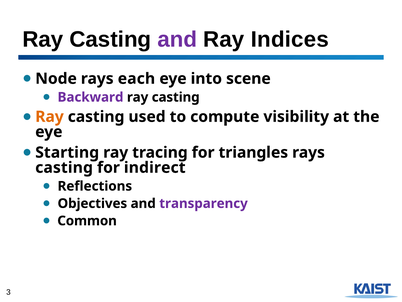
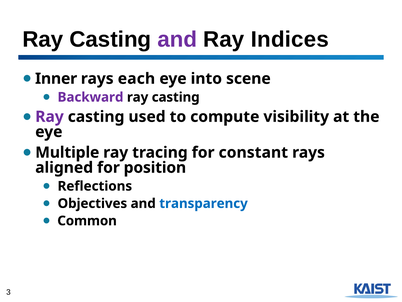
Node: Node -> Inner (56, 79)
Ray colour: orange -> purple (49, 117)
Starting: Starting -> Multiple (67, 152)
triangles: triangles -> constant (253, 152)
casting: casting -> aligned (64, 167)
indirect: indirect -> position (155, 167)
transparency colour: purple -> blue (204, 203)
